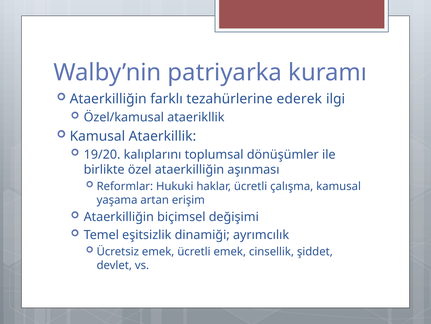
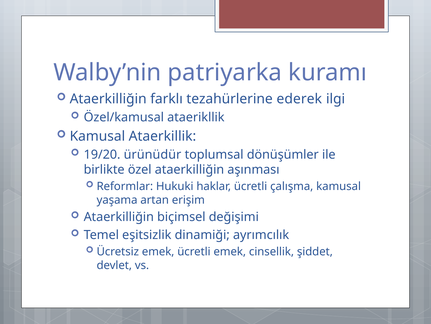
kalıplarını: kalıplarını -> ürünüdür (152, 154)
